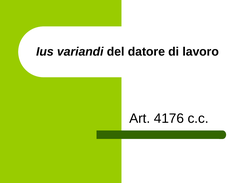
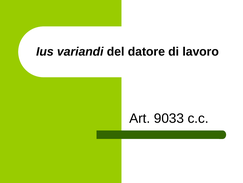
4176: 4176 -> 9033 (169, 118)
